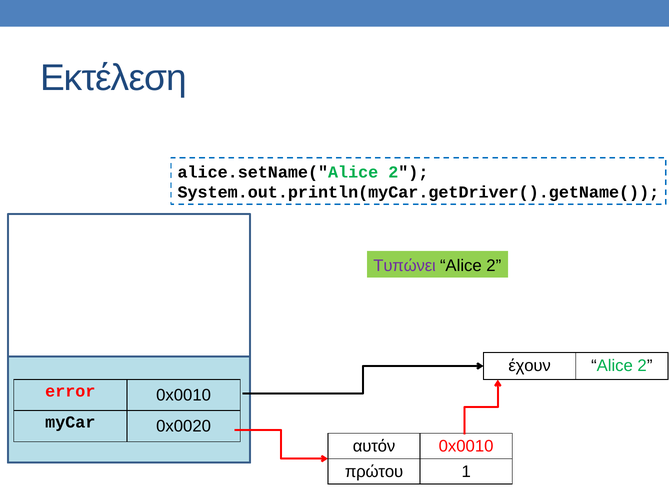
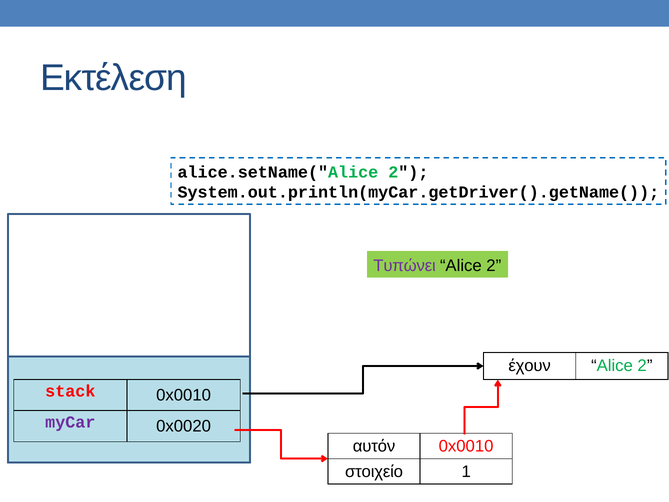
error: error -> stack (70, 391)
myCar colour: black -> purple (70, 422)
πρώτου: πρώτου -> στοιχείο (374, 471)
